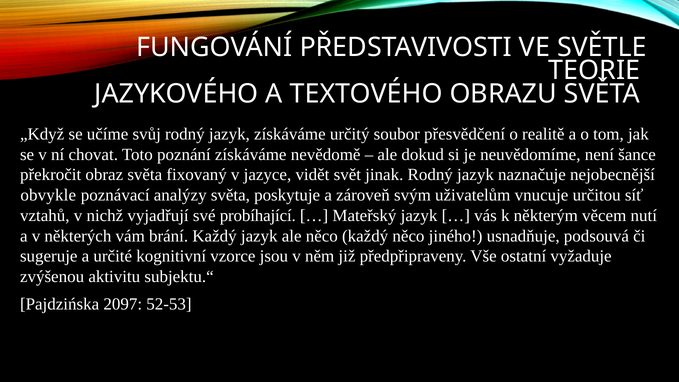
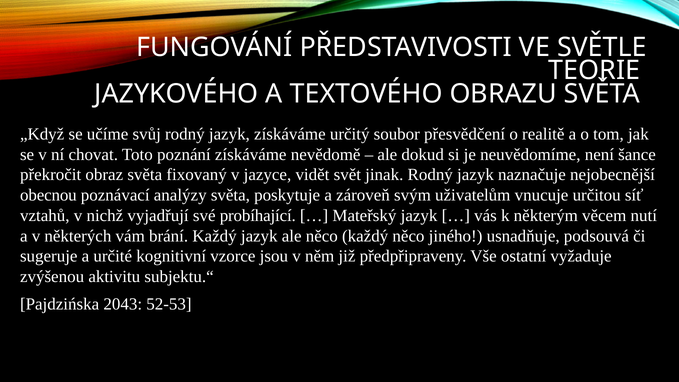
obvykle: obvykle -> obecnou (48, 195)
2097: 2097 -> 2043 (123, 304)
